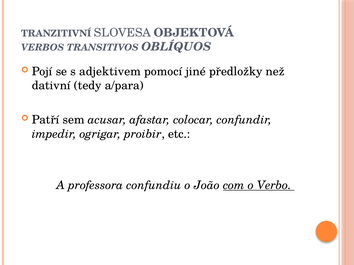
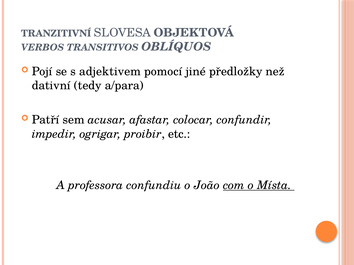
Verbo: Verbo -> Místa (274, 185)
